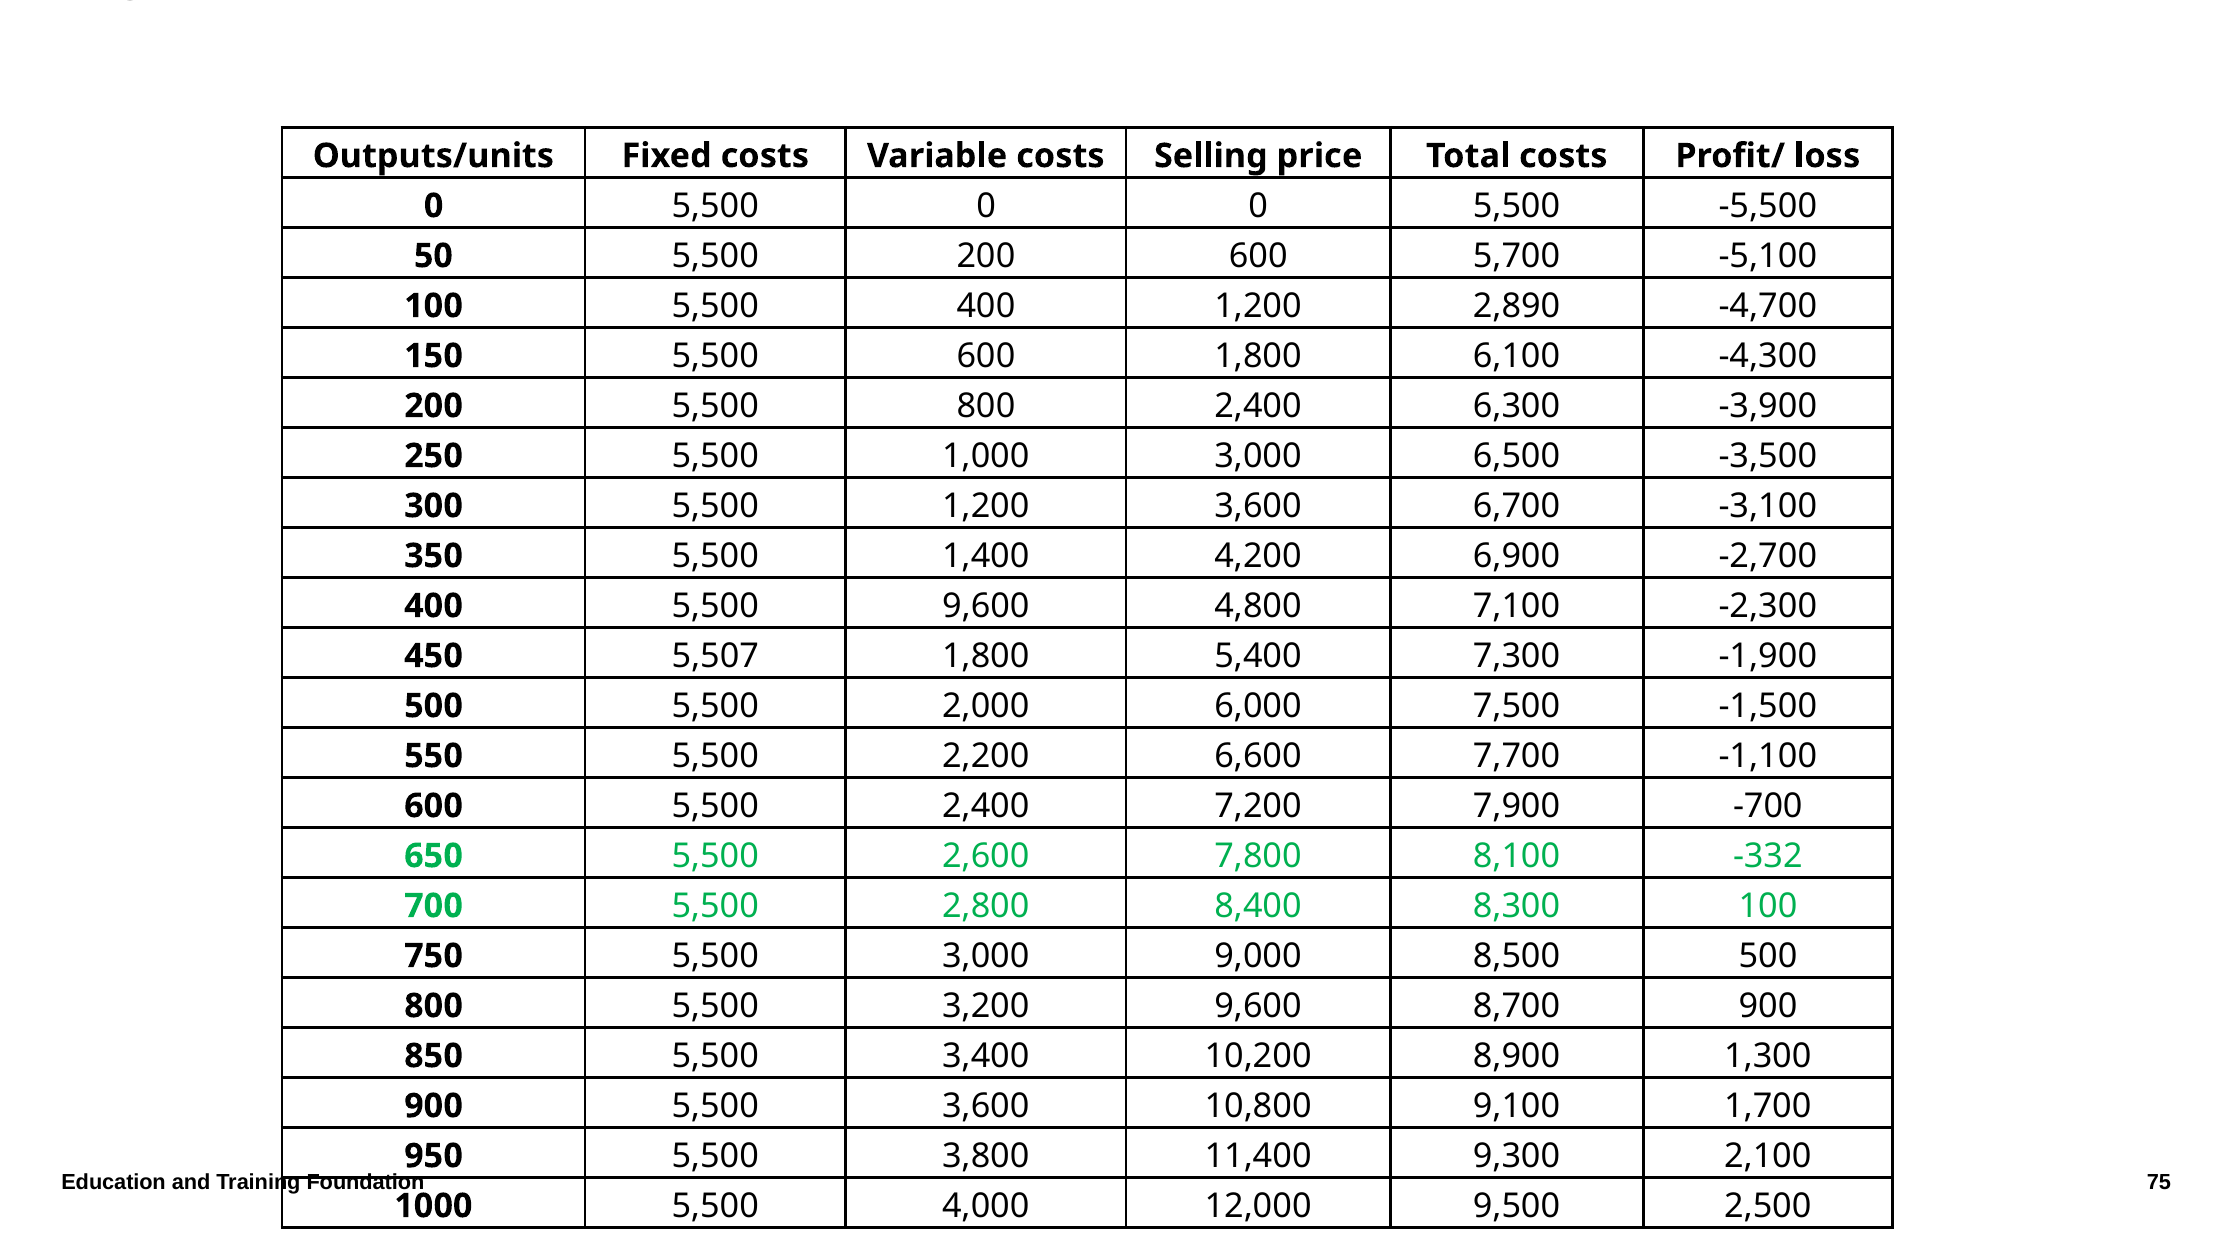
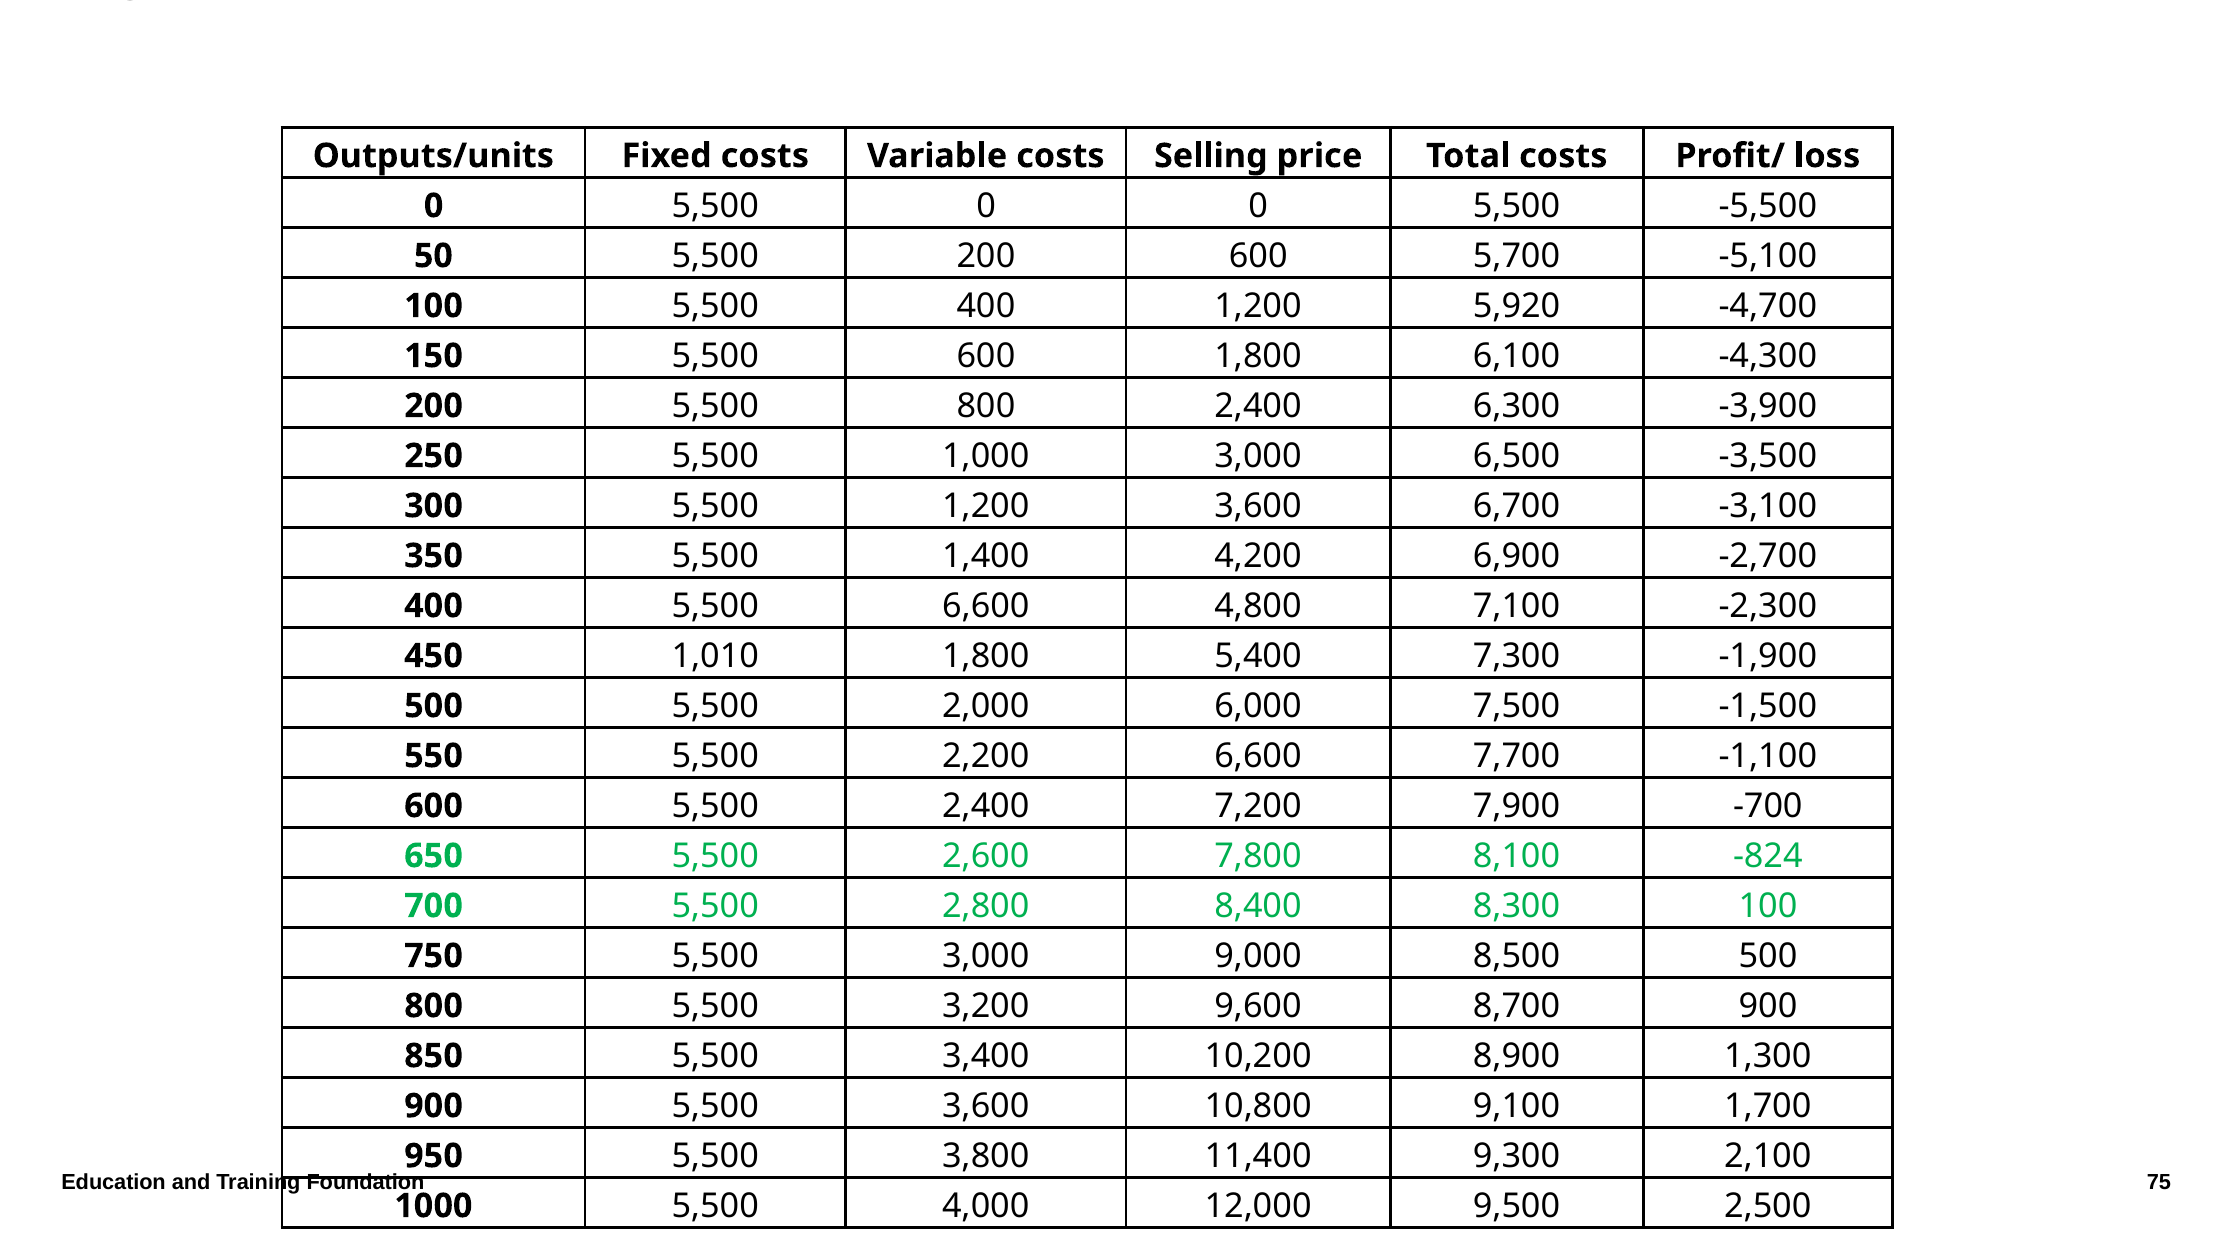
2,890: 2,890 -> 5,920 (1517, 306)
5,500 9,600: 9,600 -> 6,600 (986, 606)
5,507: 5,507 -> 1,010 (715, 656)
-332: -332 -> -824 (1768, 856)
